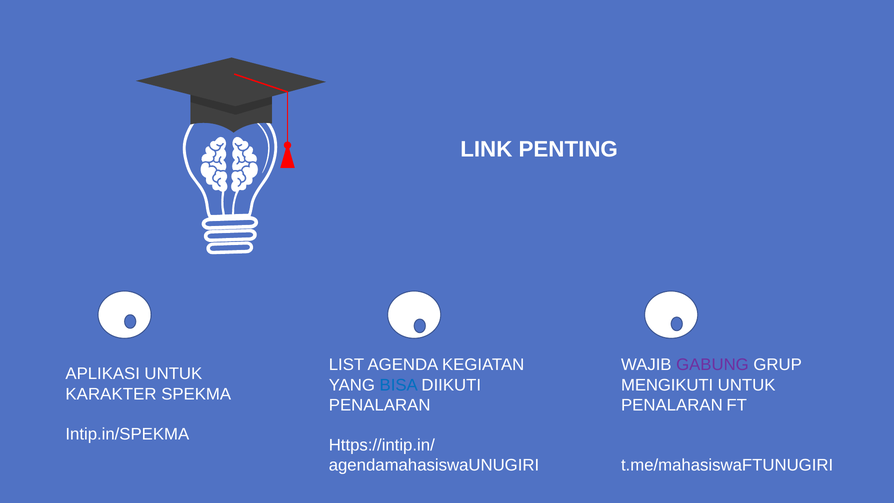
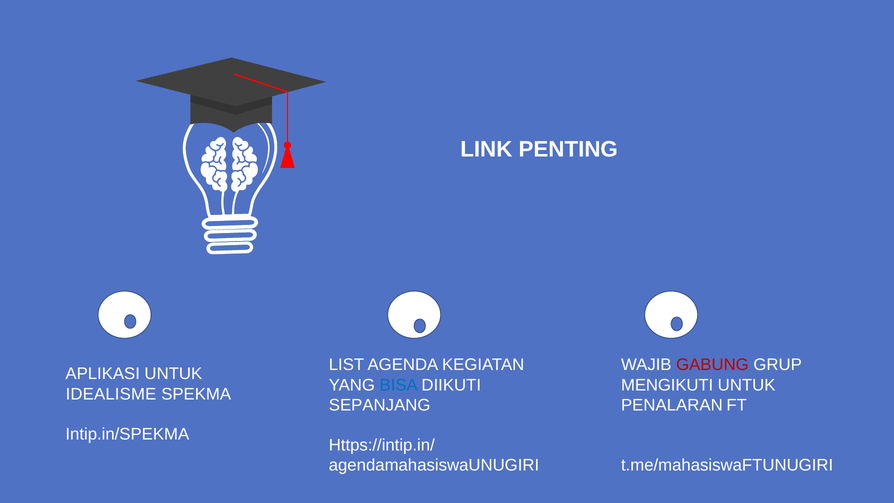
GABUNG colour: purple -> red (712, 365)
KARAKTER: KARAKTER -> IDEALISME (111, 394)
PENALARAN: PENALARAN -> SEPANJANG (380, 405)
